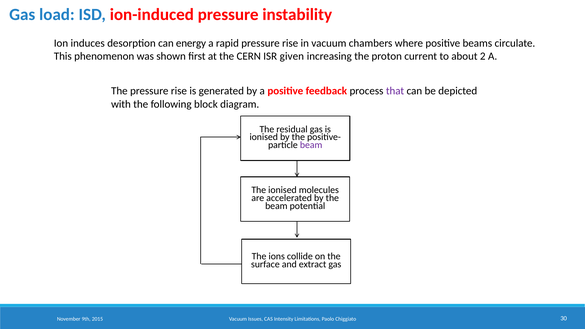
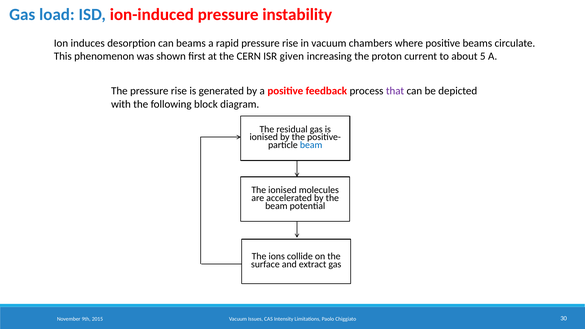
can energy: energy -> beams (191, 43)
2: 2 -> 5 (483, 56)
beam colour: purple -> blue (311, 145)
